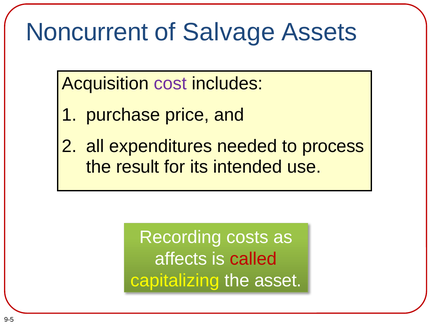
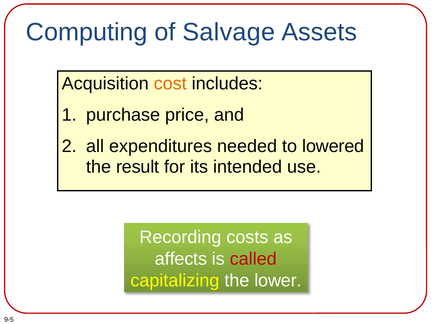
Noncurrent: Noncurrent -> Computing (87, 32)
cost colour: purple -> orange (170, 84)
process: process -> lowered (333, 146)
asset: asset -> lower (278, 281)
